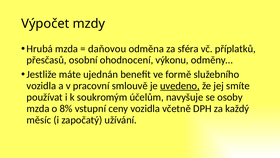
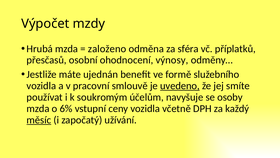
daňovou: daňovou -> založeno (107, 49)
výkonu: výkonu -> výnosy (172, 60)
8%: 8% -> 6% (66, 108)
měsíc underline: none -> present (39, 120)
